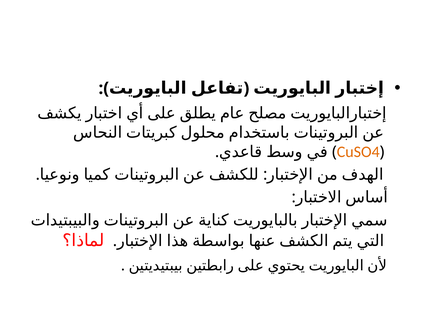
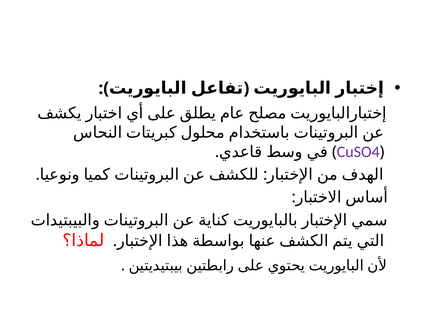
CuSO4 colour: orange -> purple (358, 152)
